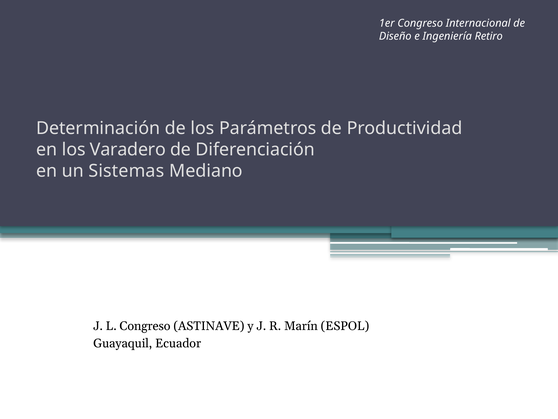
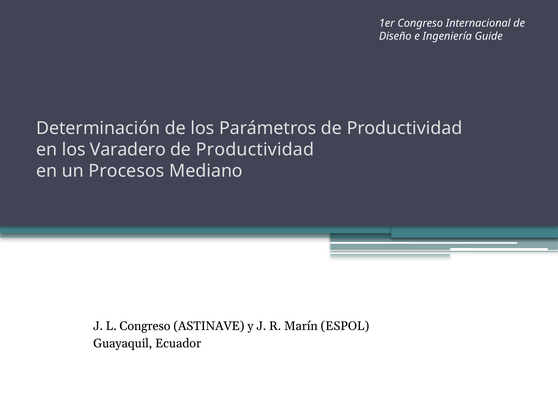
Retiro: Retiro -> Guide (489, 36)
Diferenciación: Diferenciación -> Productividad (255, 149)
Sistemas: Sistemas -> Procesos (126, 171)
